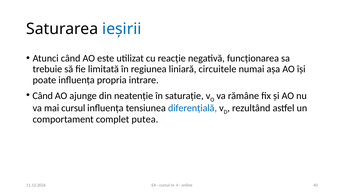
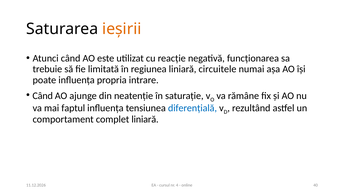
ieșirii colour: blue -> orange (122, 29)
mai cursul: cursul -> faptul (73, 108)
complet putea: putea -> liniară (145, 119)
